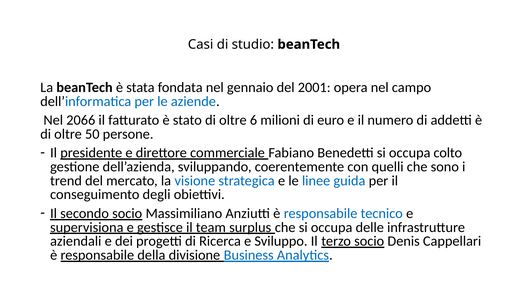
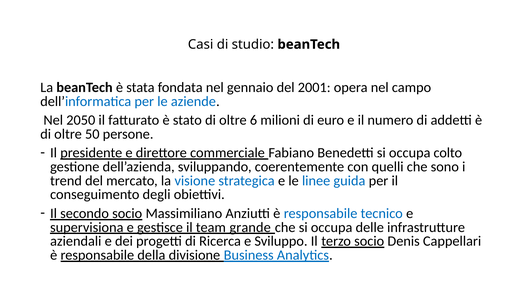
2066: 2066 -> 2050 (81, 120)
surplus: surplus -> grande (250, 227)
